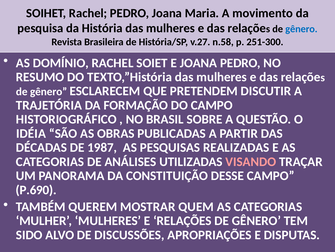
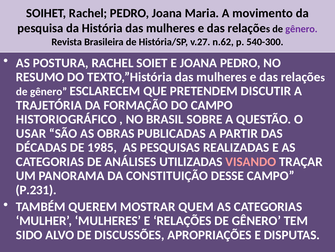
gênero colour: blue -> purple (301, 29)
n.58: n.58 -> n.62 (223, 42)
251-300: 251-300 -> 540-300 (265, 42)
DOMÍNIO: DOMÍNIO -> POSTURA (61, 63)
IDÉIA: IDÉIA -> USAR (31, 133)
1987: 1987 -> 1985 (102, 147)
P.690: P.690 -> P.231 (36, 189)
